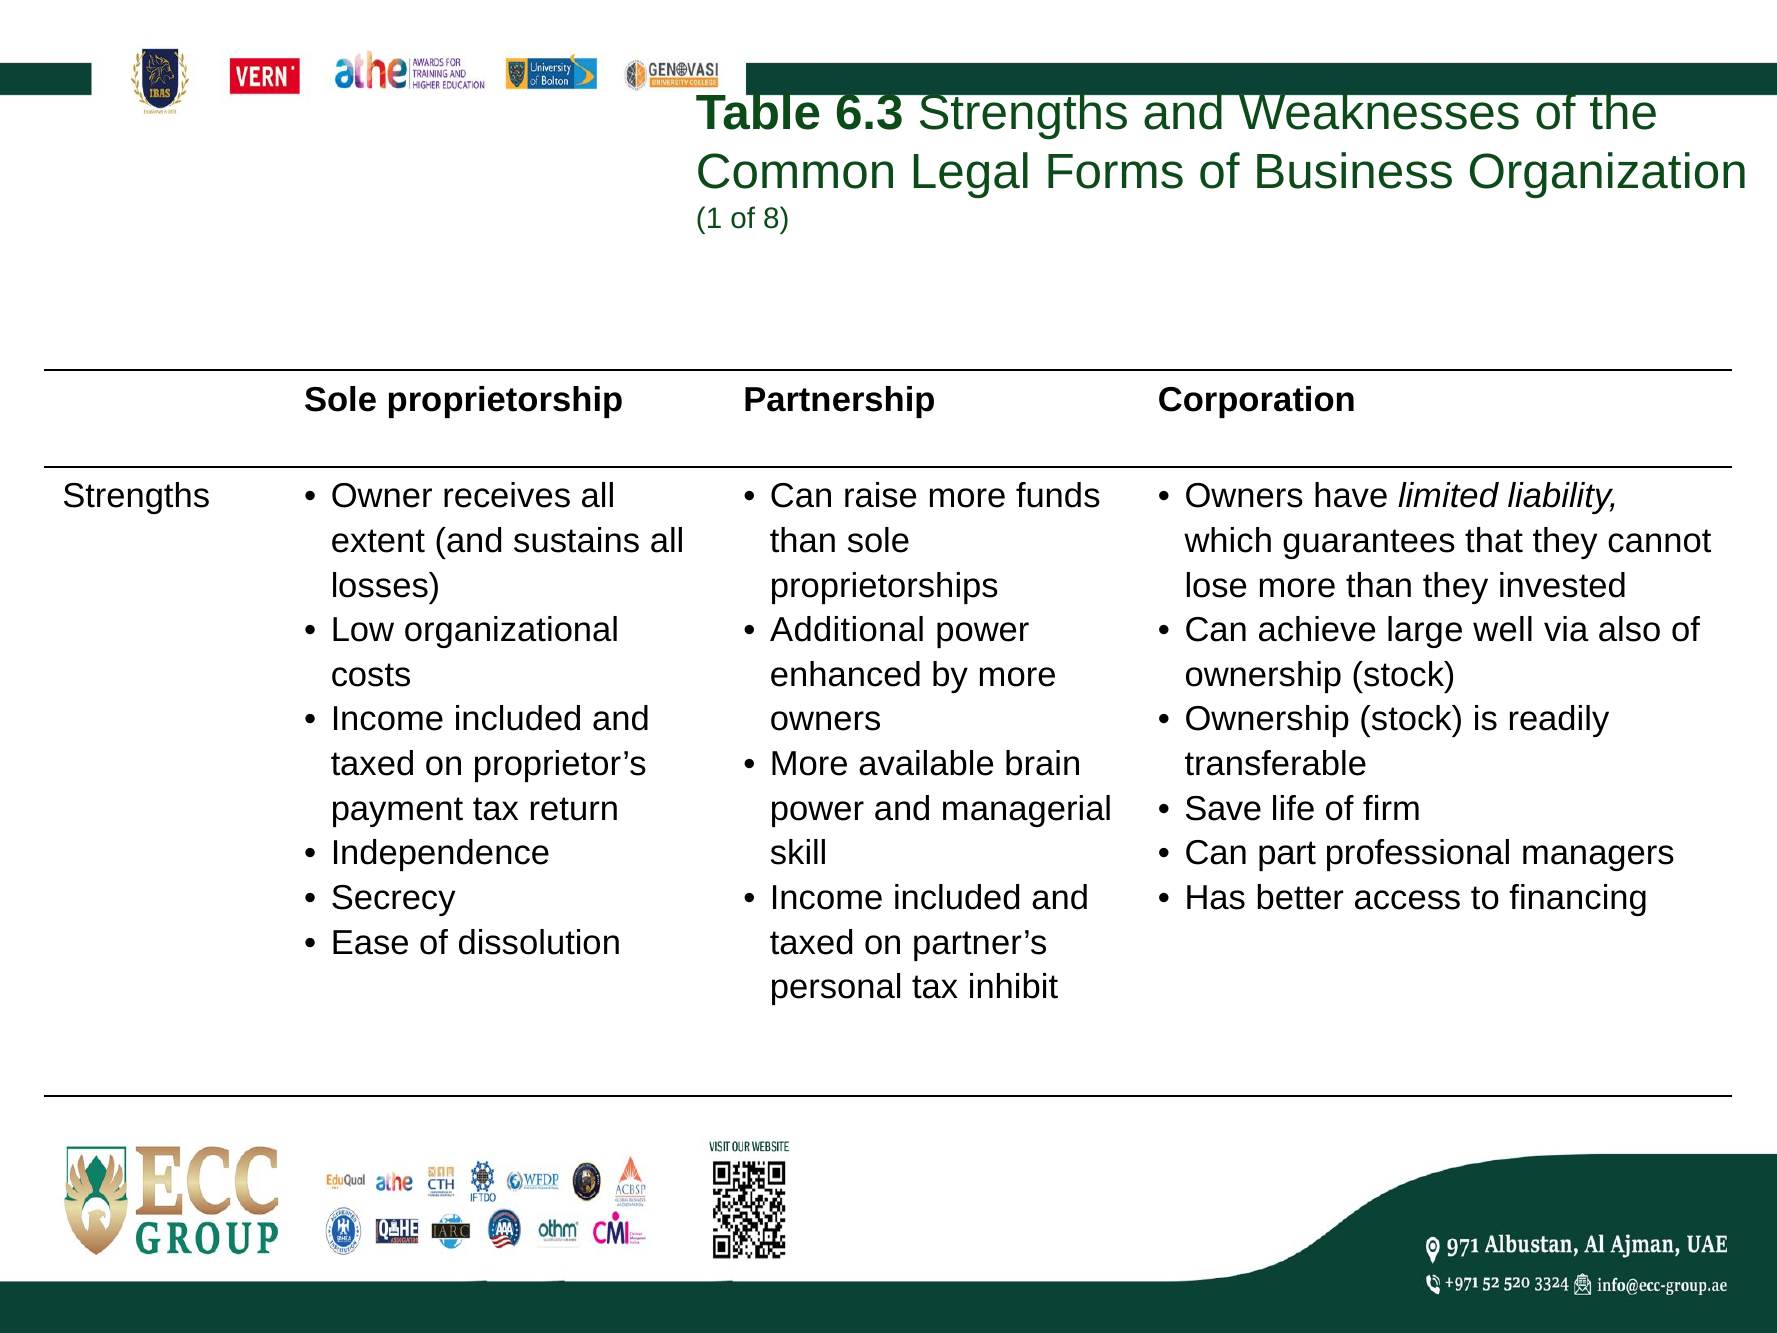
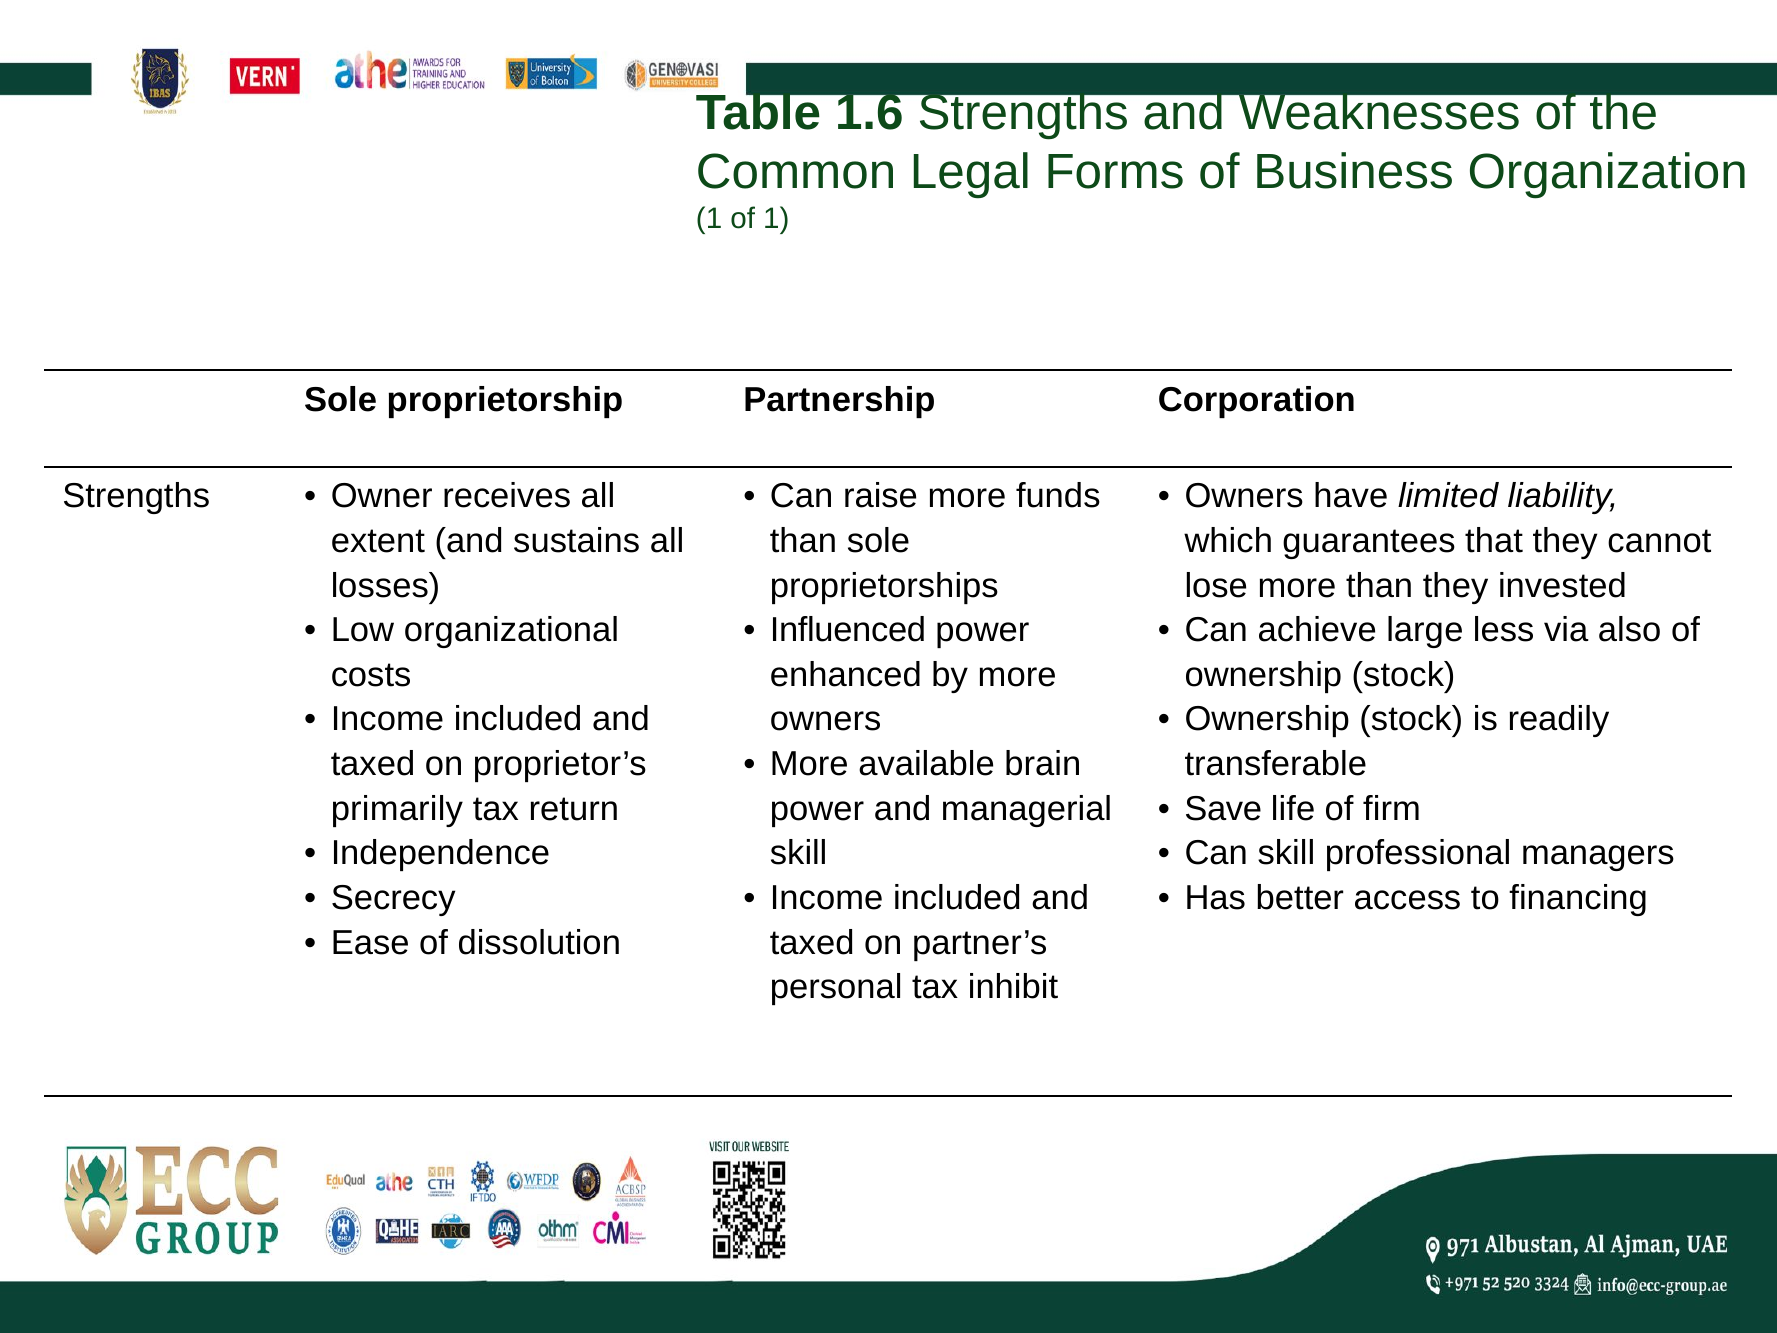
6.3: 6.3 -> 1.6 (869, 113)
of 8: 8 -> 1 (776, 219)
Additional: Additional -> Influenced (848, 630)
well: well -> less (1504, 630)
payment: payment -> primarily (397, 809)
Can part: part -> skill (1286, 853)
